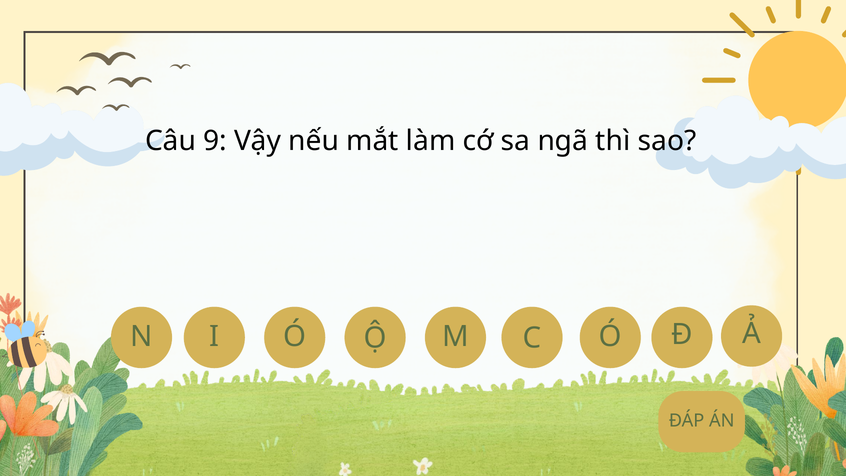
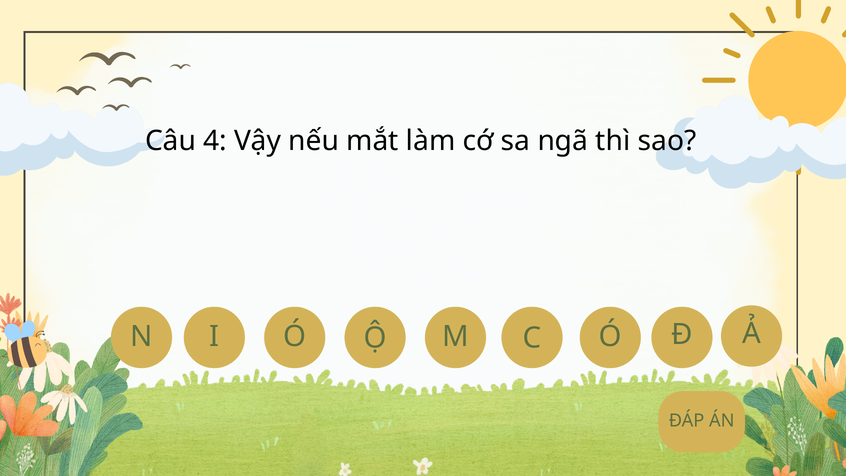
9: 9 -> 4 (215, 141)
